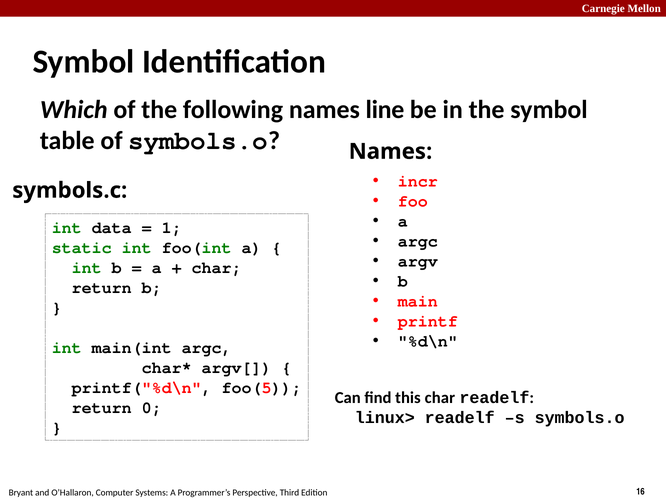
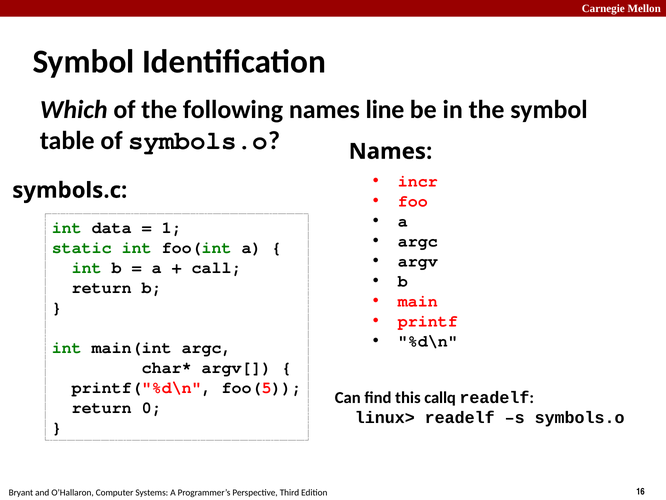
char: char -> call (217, 268)
this char: char -> callq (440, 397)
